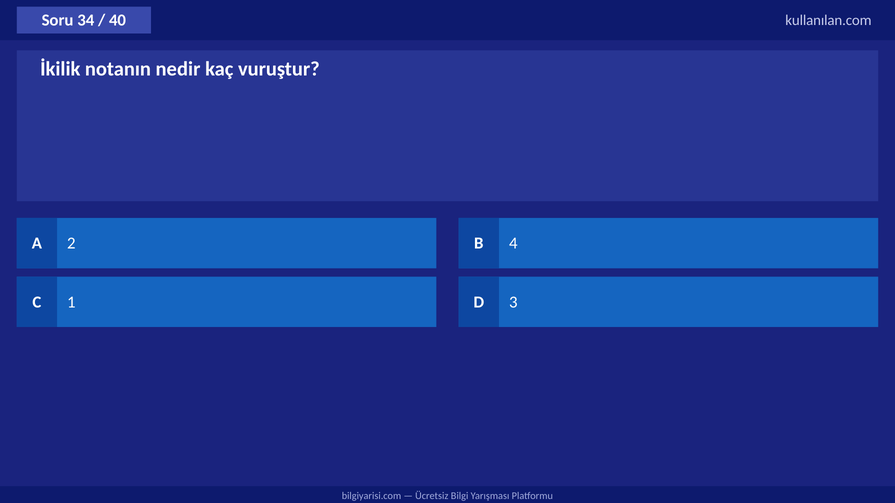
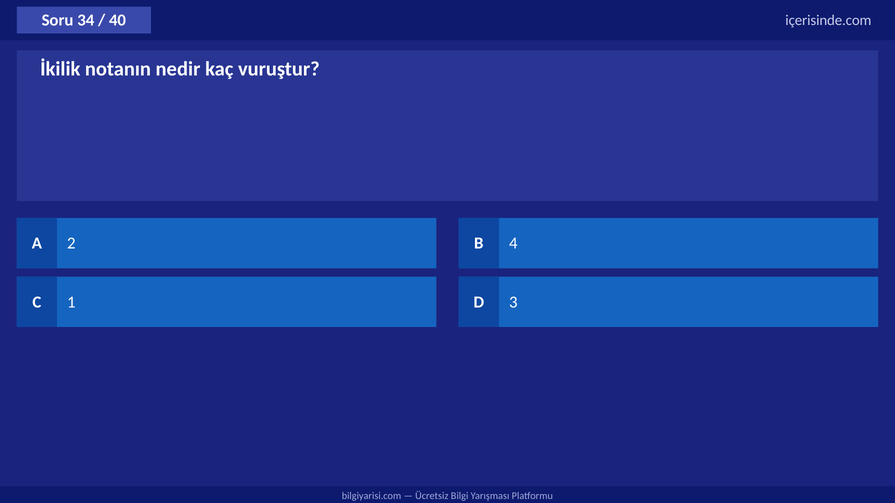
kullanılan.com: kullanılan.com -> içerisinde.com (828, 20)
